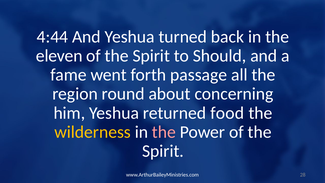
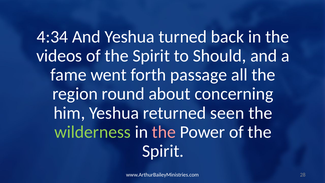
4:44: 4:44 -> 4:34 (52, 37)
eleven: eleven -> videos (59, 56)
food: food -> seen (227, 113)
wilderness colour: yellow -> light green (93, 132)
